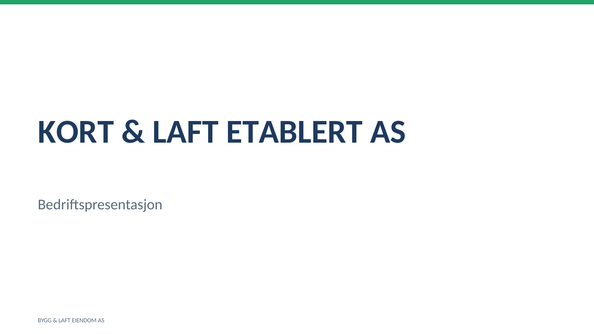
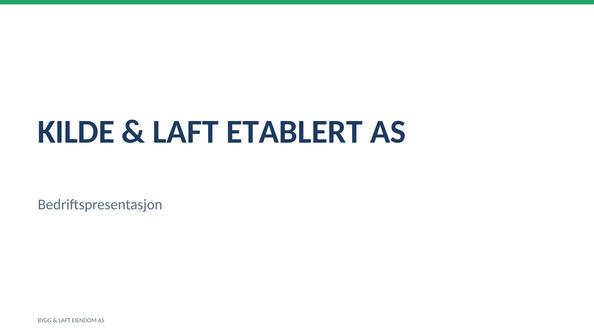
KORT: KORT -> KILDE (76, 132)
